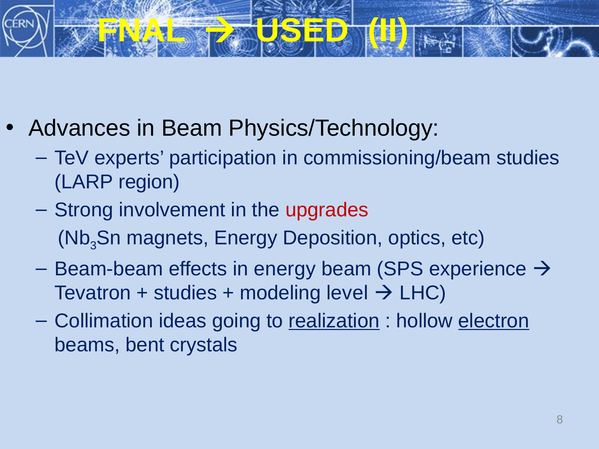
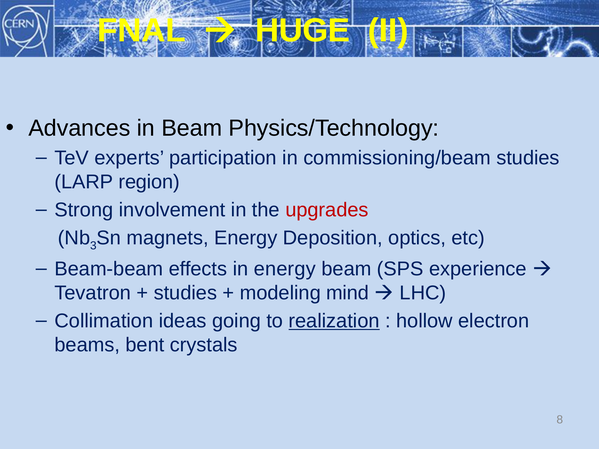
USED: USED -> HUGE (303, 31)
level: level -> mind (347, 293)
electron underline: present -> none (494, 321)
